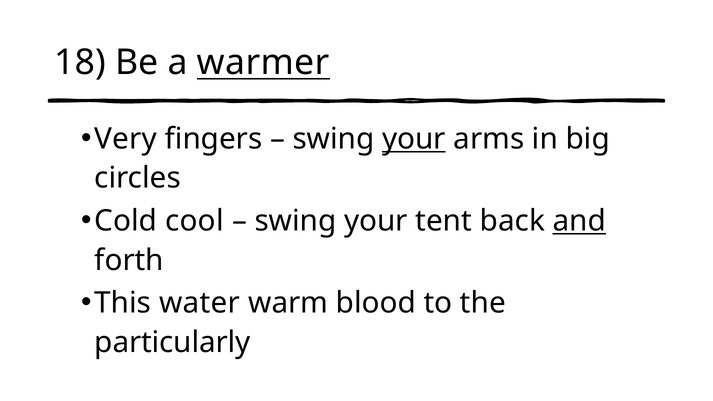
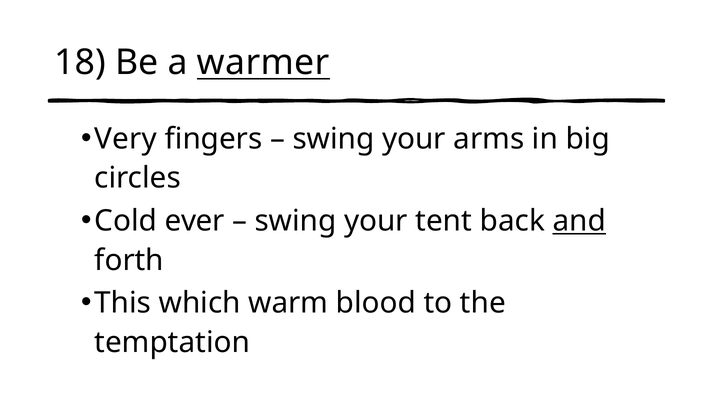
your underline: present -> none (414, 139)
cool: cool -> ever (195, 221)
water: water -> which (200, 303)
particularly: particularly -> temptation (172, 342)
